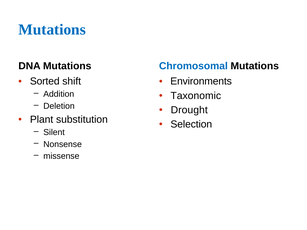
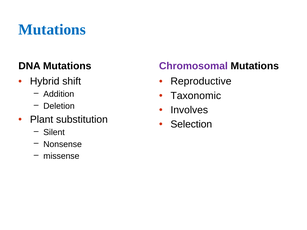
Chromosomal colour: blue -> purple (193, 66)
Sorted: Sorted -> Hybrid (45, 81)
Environments: Environments -> Reproductive (201, 81)
Drought: Drought -> Involves (189, 110)
